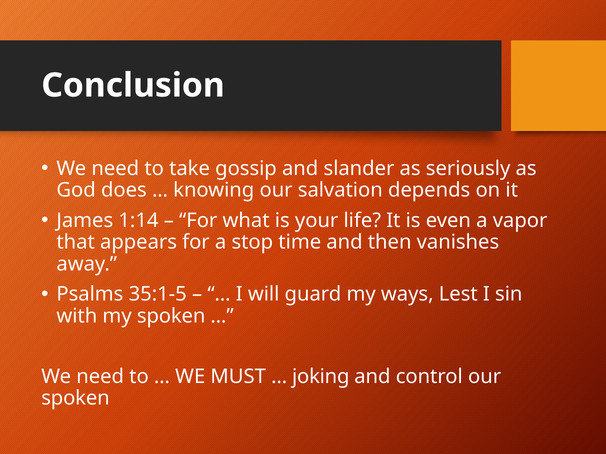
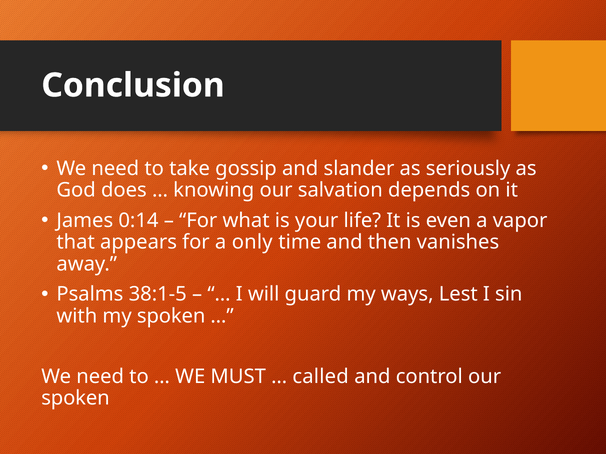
1:14: 1:14 -> 0:14 (138, 221)
stop: stop -> only (252, 243)
35:1-5: 35:1-5 -> 38:1-5 (158, 295)
joking: joking -> called (321, 377)
